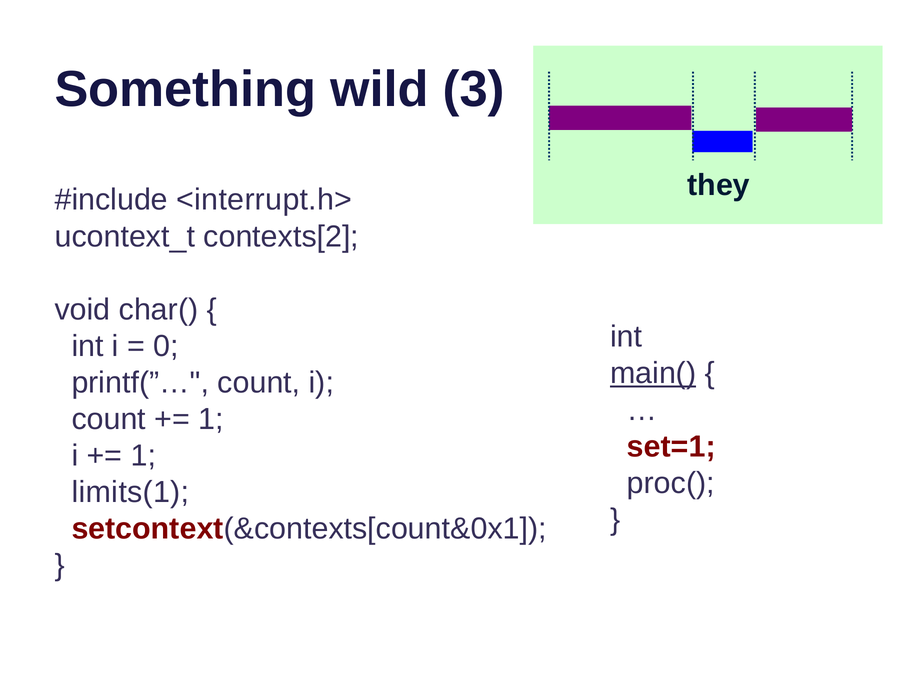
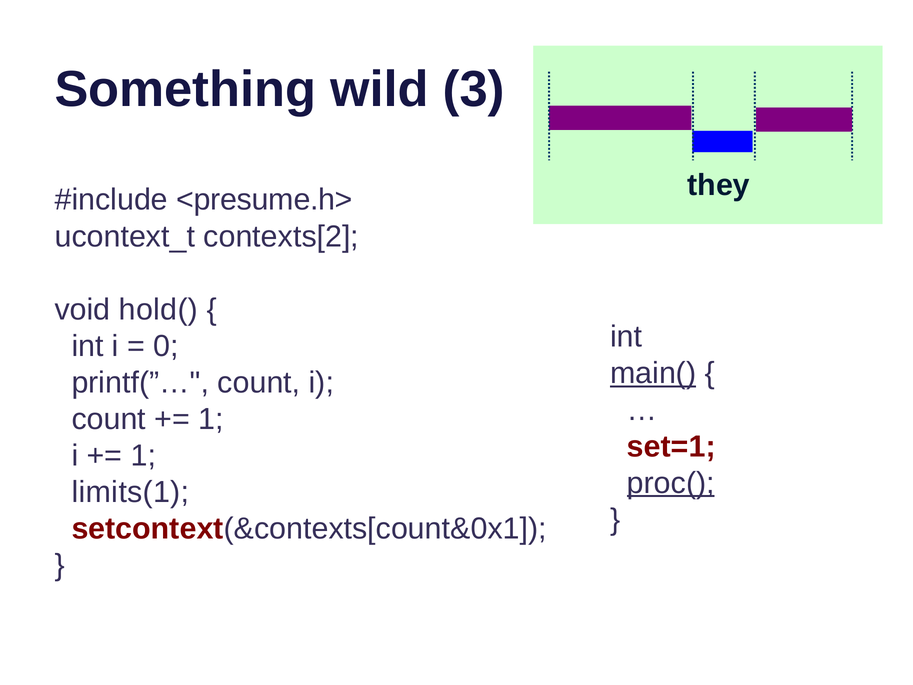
<interrupt.h>: <interrupt.h> -> <presume.h> (265, 200)
char(: char( -> hold( (158, 309)
proc( underline: none -> present (671, 483)
